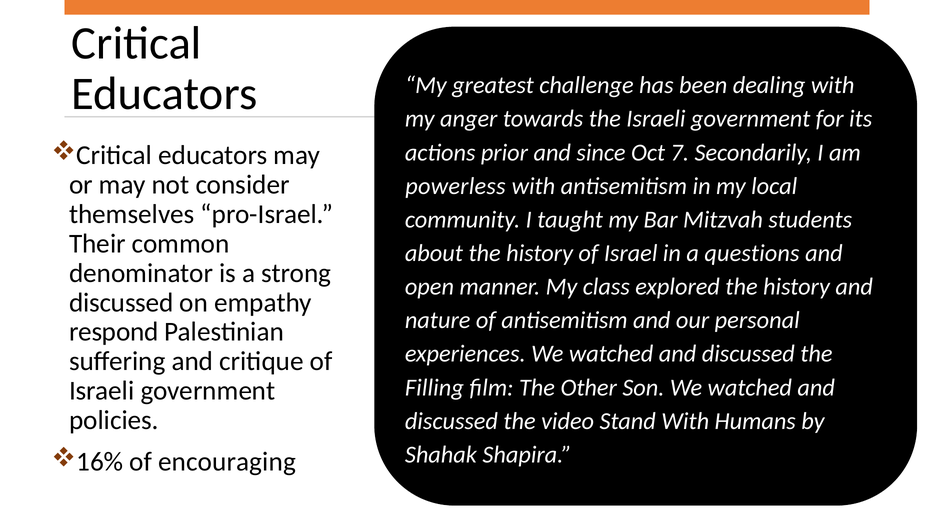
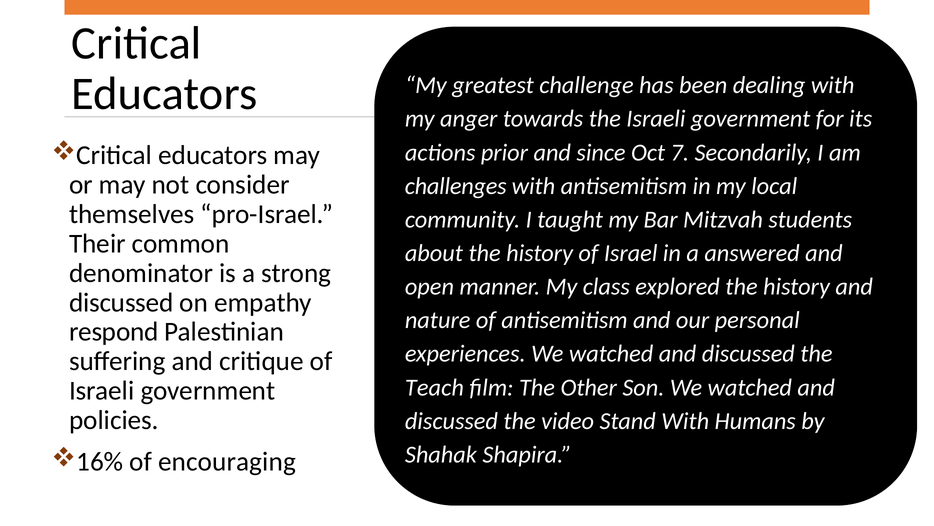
powerless: powerless -> challenges (456, 186)
questions: questions -> answered (752, 253)
Filling: Filling -> Teach (434, 387)
